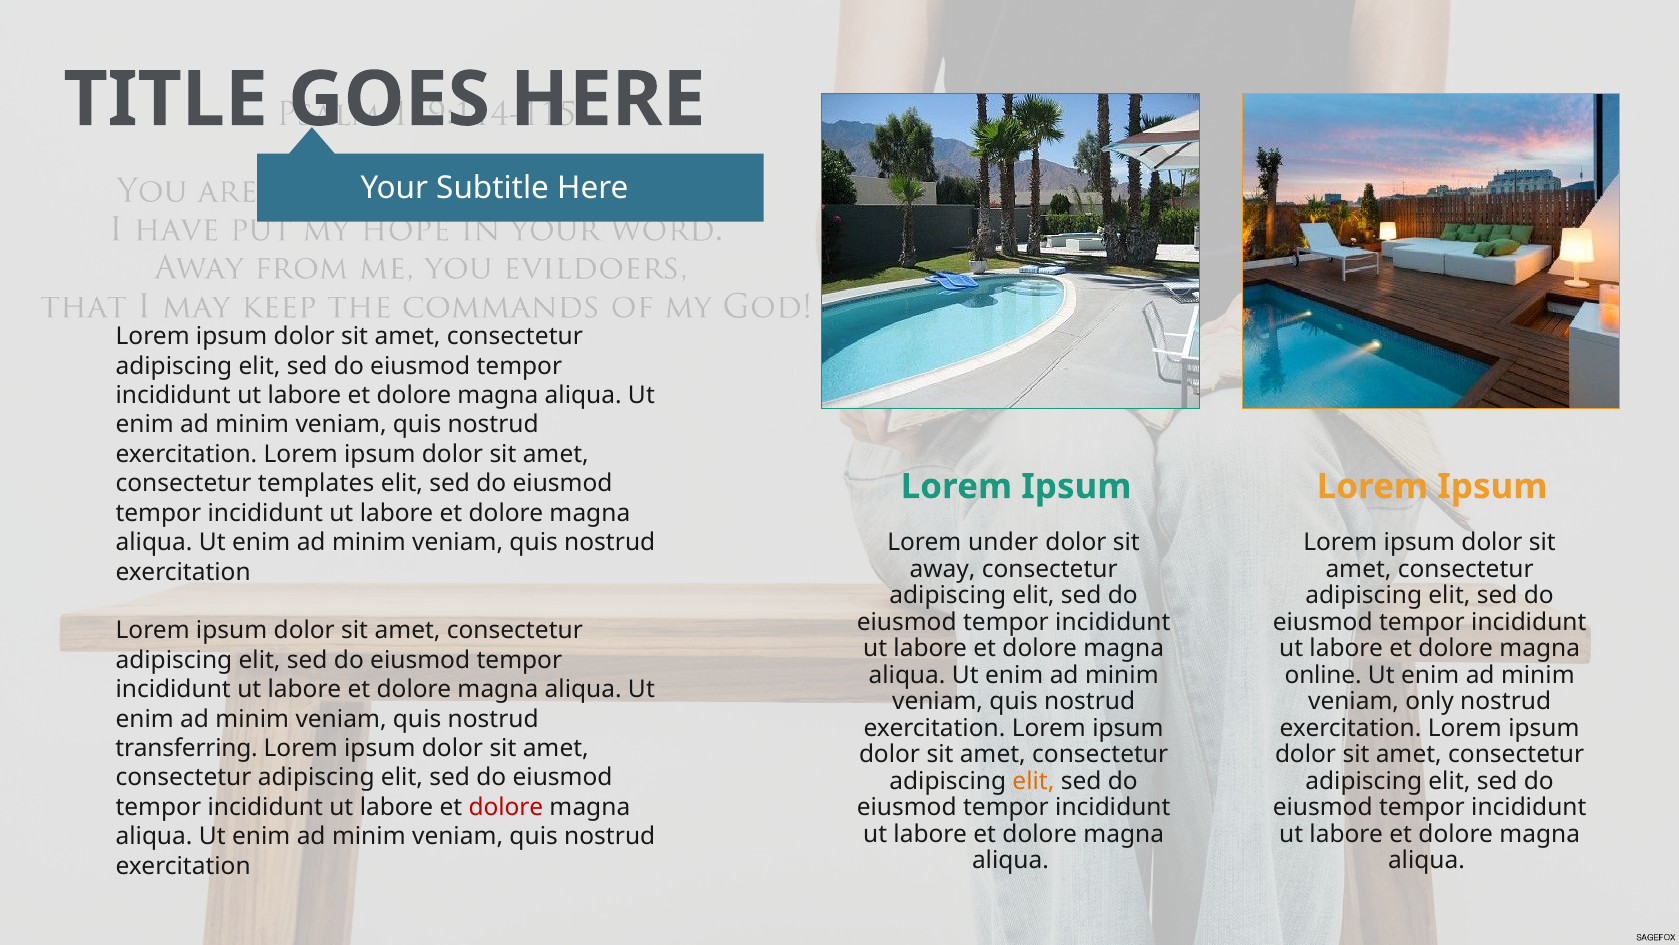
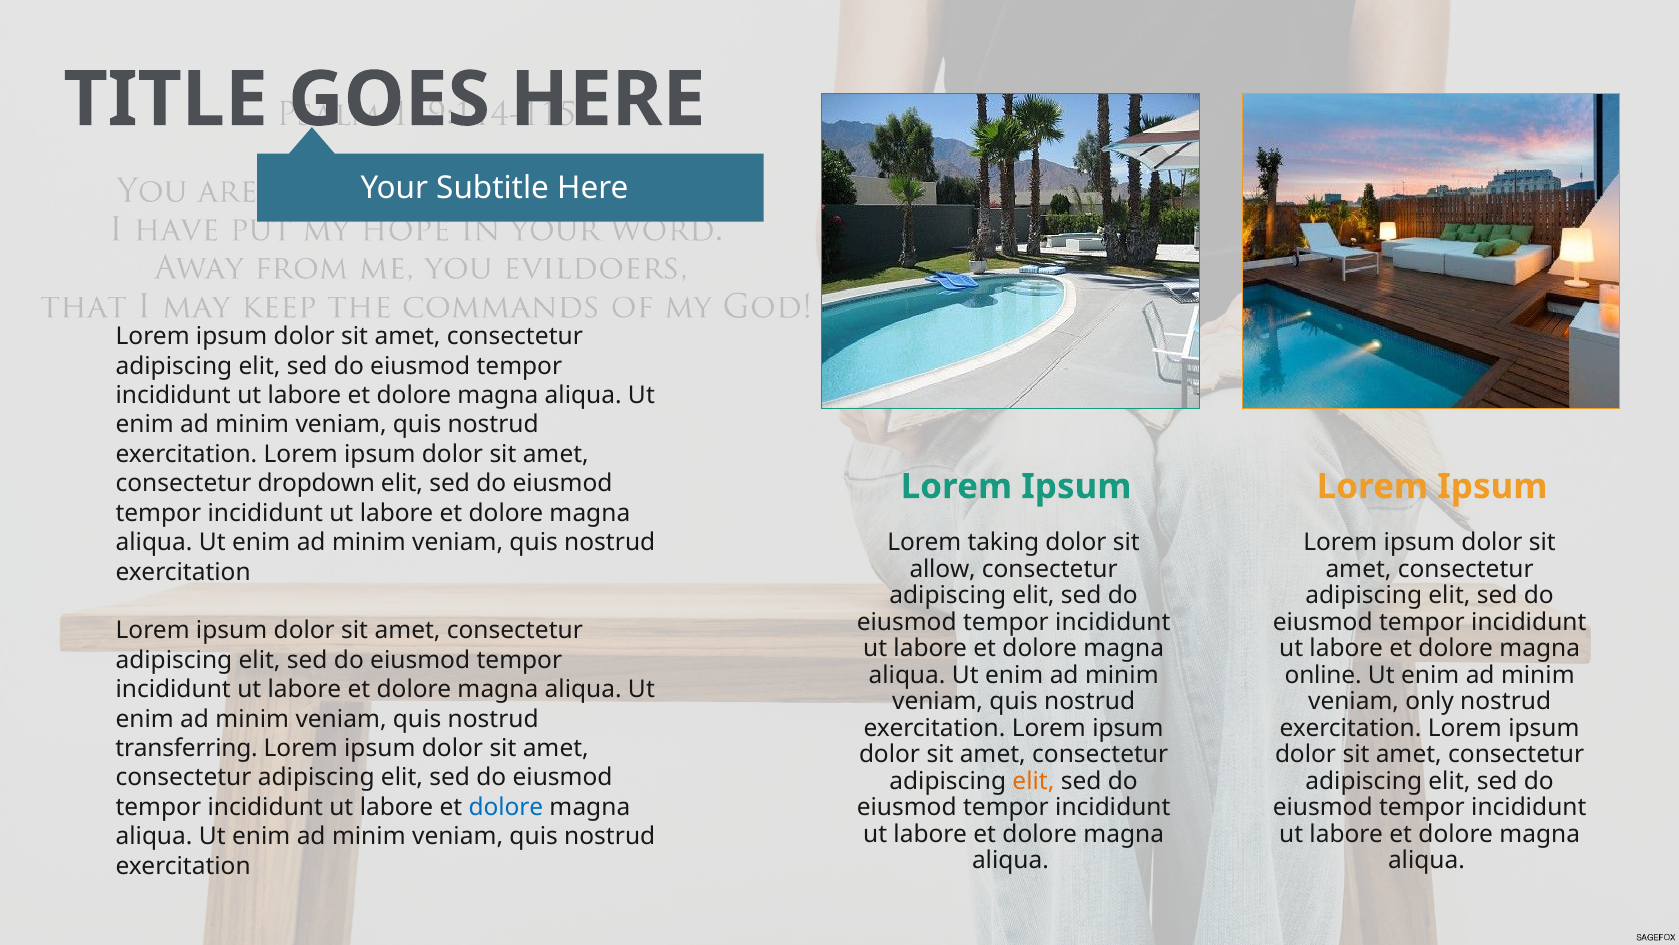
templates: templates -> dropdown (316, 483)
under: under -> taking (1003, 542)
away: away -> allow (943, 569)
dolore colour: red -> blue (506, 807)
